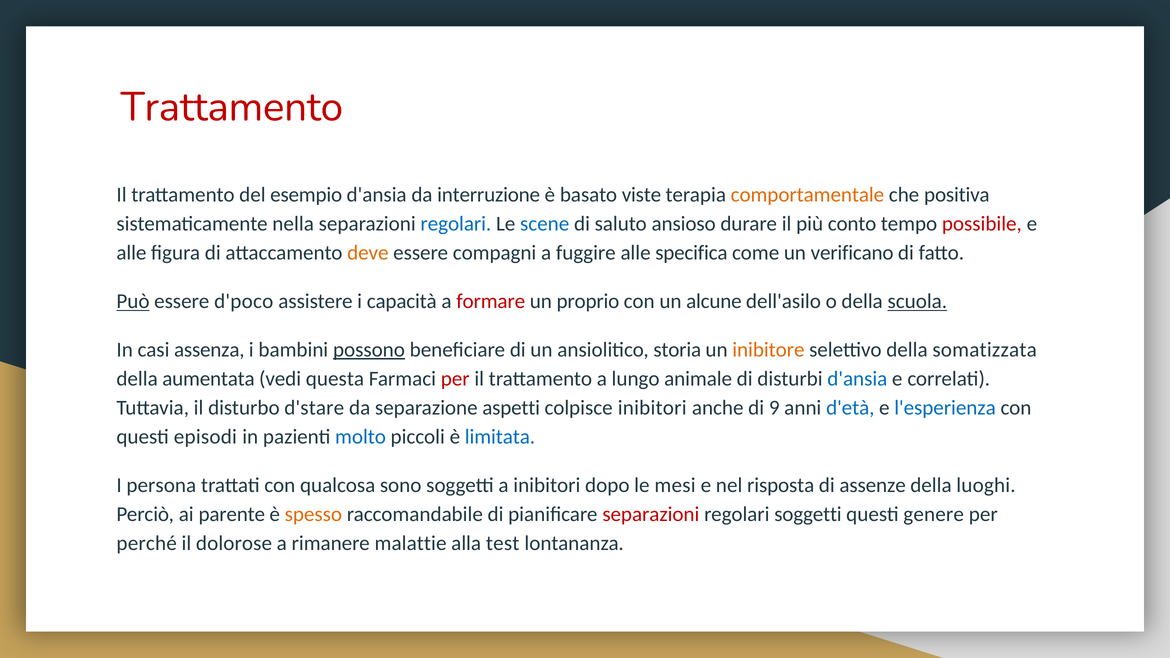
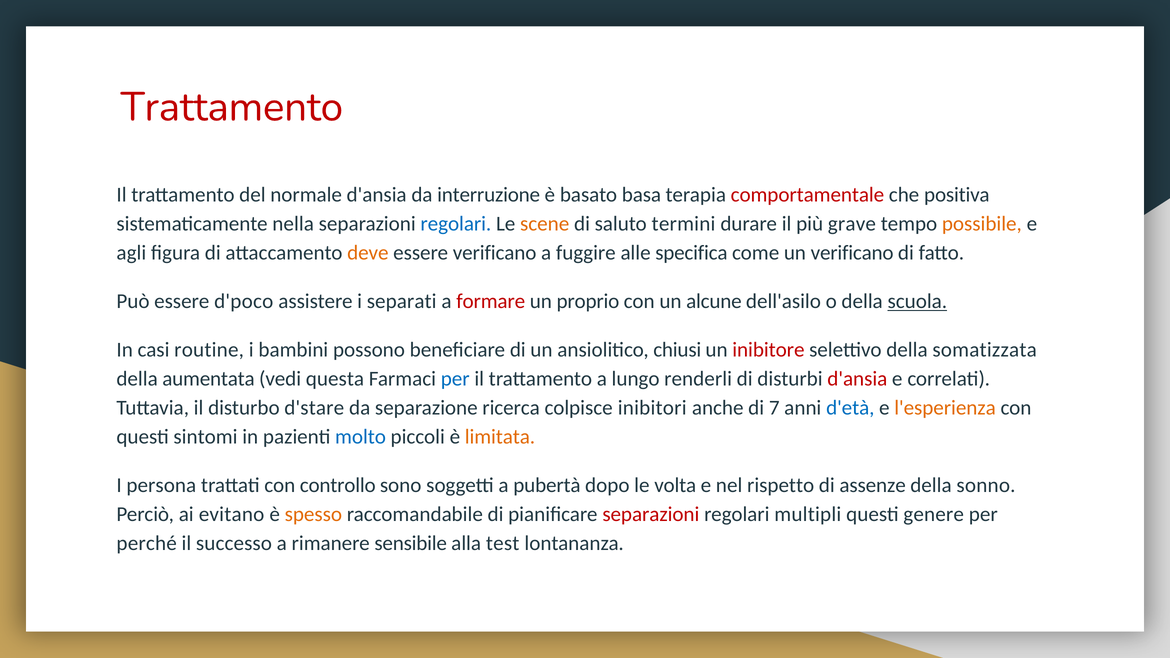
esempio: esempio -> normale (306, 195)
viste: viste -> basa (641, 195)
comportamentale colour: orange -> red (807, 195)
scene colour: blue -> orange (545, 224)
ansioso: ansioso -> termini (684, 224)
conto: conto -> grave (852, 224)
possibile colour: red -> orange (982, 224)
alle: alle -> agli (131, 253)
essere compagni: compagni -> verificano (495, 253)
Può underline: present -> none (133, 301)
capacità: capacità -> separati (402, 301)
assenza: assenza -> routine (209, 350)
possono underline: present -> none (369, 350)
storia: storia -> chiusi (677, 350)
inibitore colour: orange -> red (768, 350)
per colour: red -> blue (455, 379)
animale: animale -> renderli (698, 379)
d'ansia colour: blue -> red (857, 379)
aspetti: aspetti -> ricerca (511, 408)
9: 9 -> 7 (774, 408)
l'esperienza colour: blue -> orange (945, 408)
episodi: episodi -> sintomi (205, 437)
limitata colour: blue -> orange (500, 437)
qualcosa: qualcosa -> controllo (338, 485)
a inibitori: inibitori -> pubertà (547, 485)
mesi: mesi -> volta (675, 485)
risposta: risposta -> rispetto (781, 485)
luoghi: luoghi -> sonno (986, 485)
parente: parente -> evitano (232, 514)
regolari soggetti: soggetti -> multipli (808, 514)
dolorose: dolorose -> successo (234, 543)
malattie: malattie -> sensibile (411, 543)
